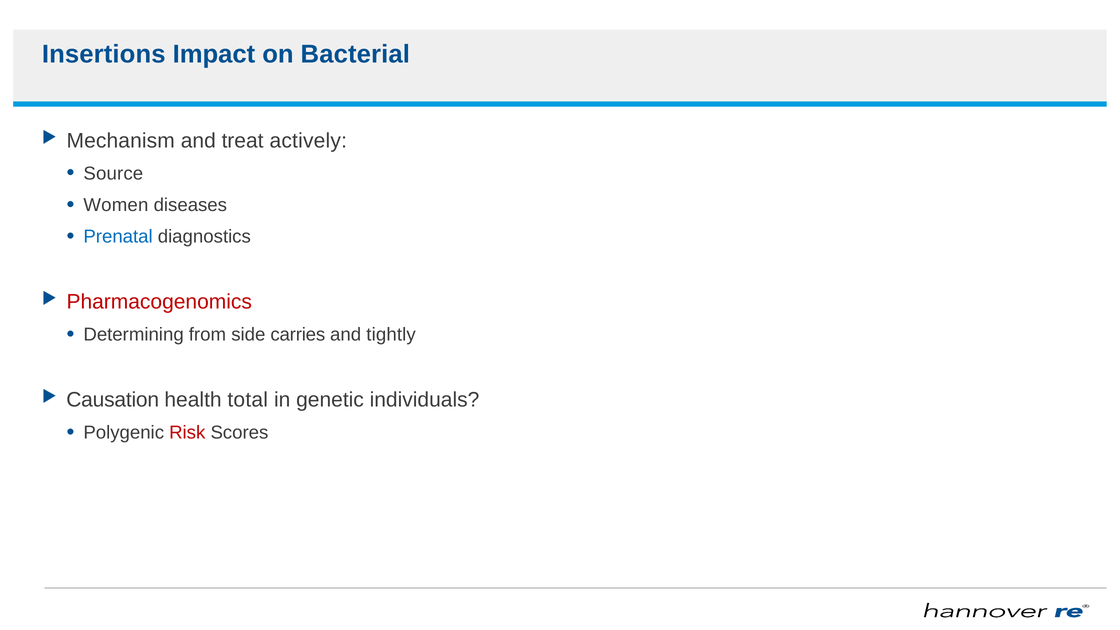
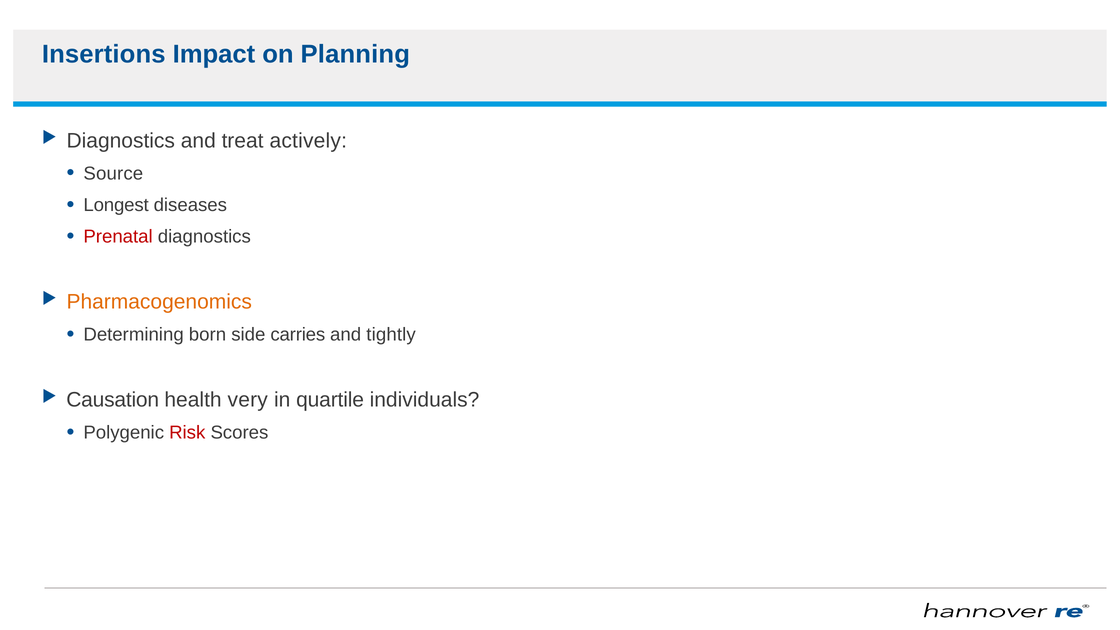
Bacterial: Bacterial -> Planning (355, 54)
Mechanism: Mechanism -> Diagnostics (121, 141)
Women: Women -> Longest (116, 205)
Prenatal colour: blue -> red (118, 237)
Pharmacogenomics colour: red -> orange (159, 302)
from: from -> born (207, 335)
total: total -> very (248, 400)
genetic: genetic -> quartile (330, 400)
